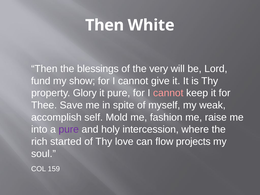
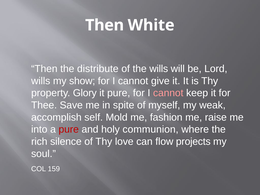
blessings: blessings -> distribute (98, 69)
the very: very -> wills (159, 69)
fund: fund -> wills (41, 81)
pure colour: purple -> red (69, 129)
intercession: intercession -> communion (151, 129)
started: started -> silence (66, 142)
